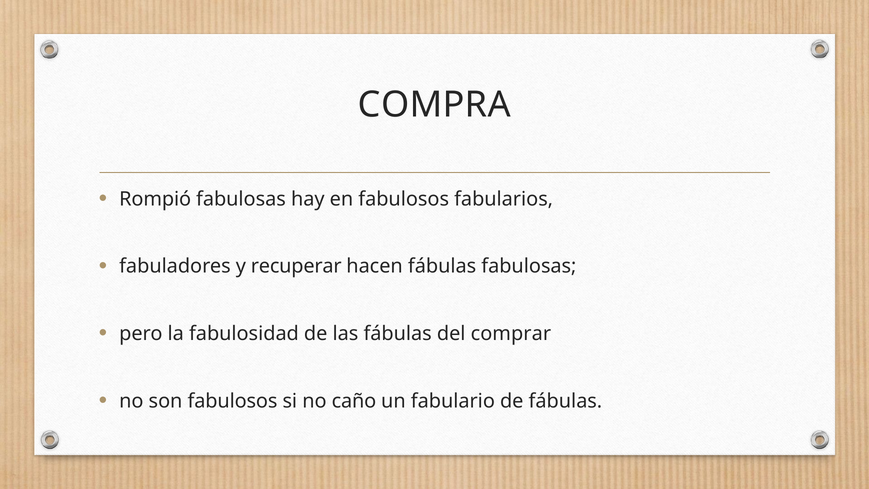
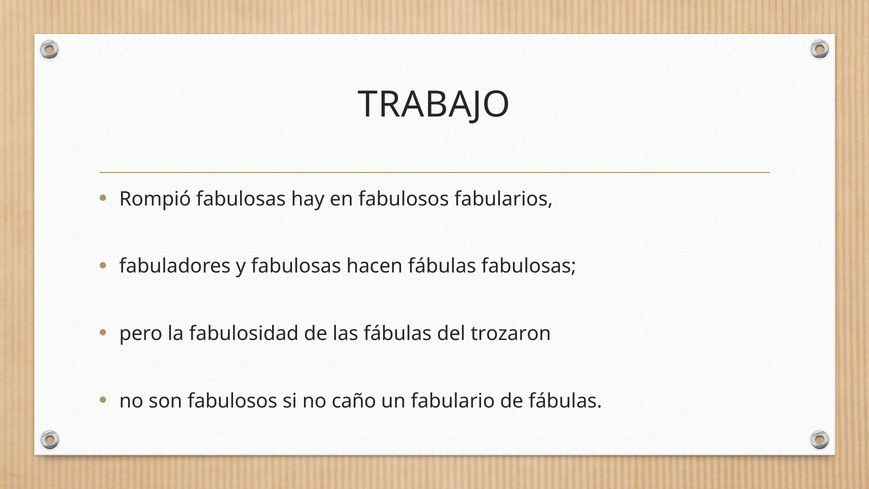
COMPRA: COMPRA -> TRABAJO (434, 105)
y recuperar: recuperar -> fabulosas (296, 266)
comprar: comprar -> trozaron (511, 334)
